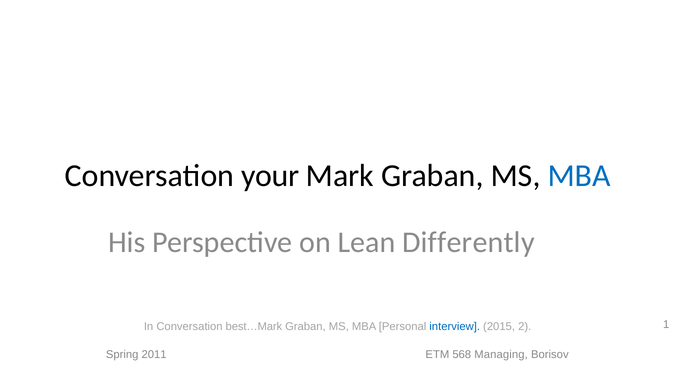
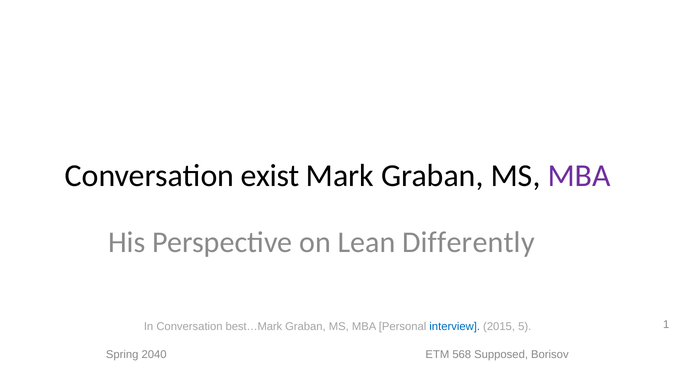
your: your -> exist (270, 176)
MBA colour: blue -> purple (579, 176)
2: 2 -> 5 (525, 327)
2011: 2011 -> 2040 (154, 355)
Managing: Managing -> Supposed (501, 355)
